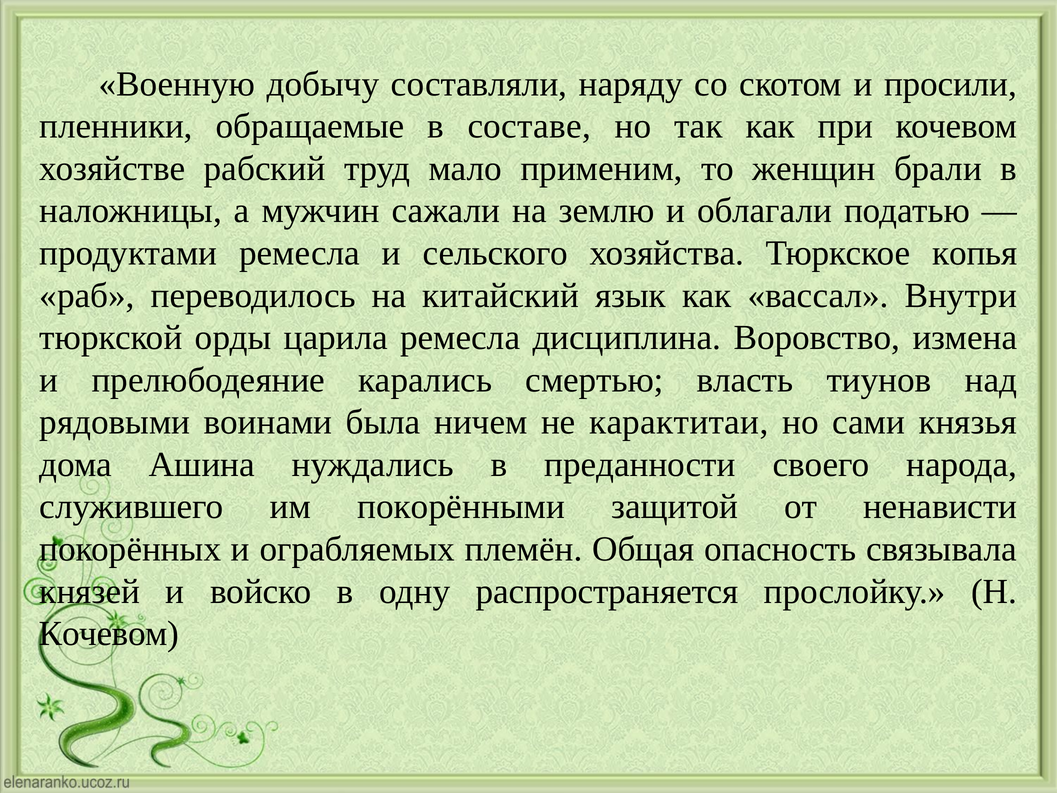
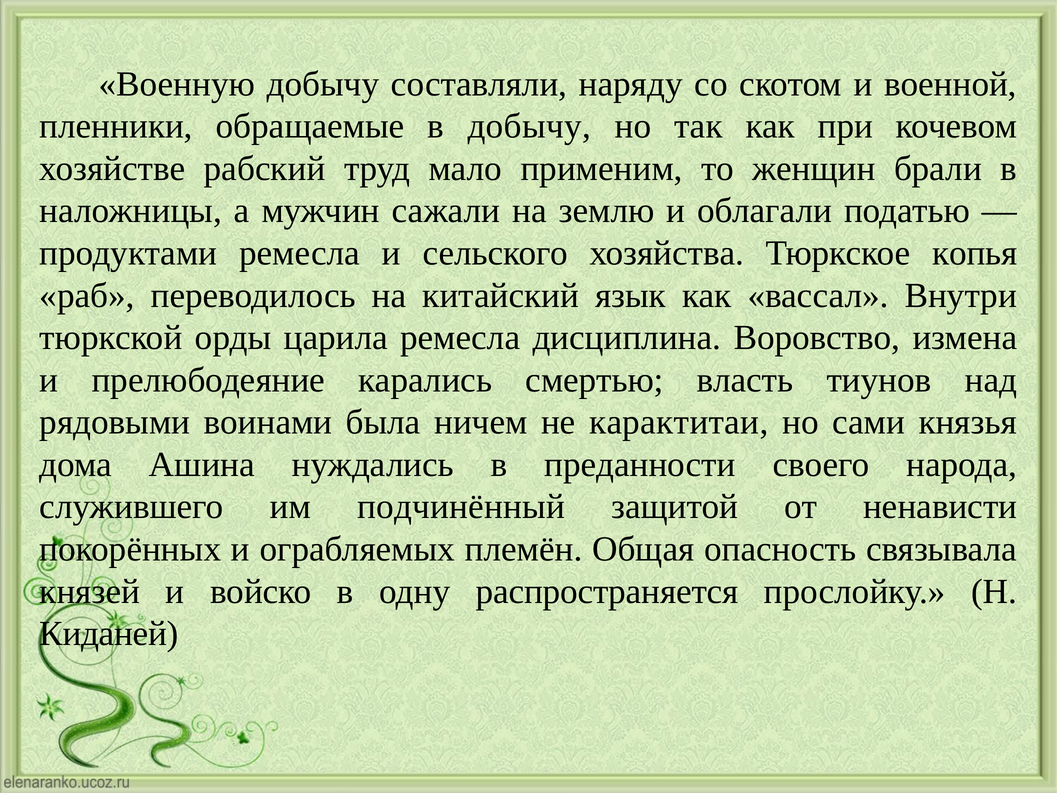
просили: просили -> военной (950, 84)
в составе: составе -> добычу (529, 126)
покорёнными: покорёнными -> подчинённый (461, 507)
Кочевом: Кочевом -> Киданей (109, 634)
